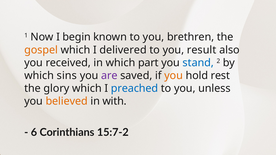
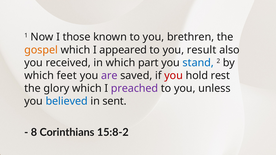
begin: begin -> those (77, 37)
delivered: delivered -> appeared (123, 50)
sins: sins -> feet (67, 76)
you colour: orange -> red (174, 76)
preached colour: blue -> purple (135, 89)
believed colour: orange -> blue (67, 101)
with: with -> sent (115, 101)
6: 6 -> 8 (34, 133)
15:7-2: 15:7-2 -> 15:8-2 (113, 133)
